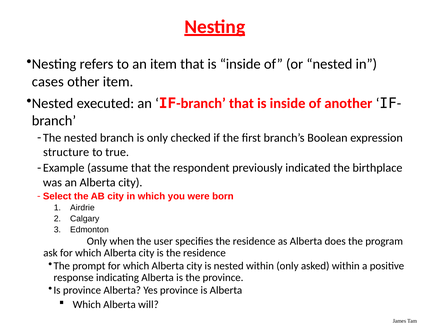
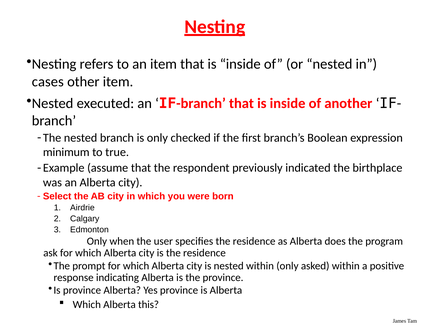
structure: structure -> minimum (66, 152)
will: will -> this (149, 305)
